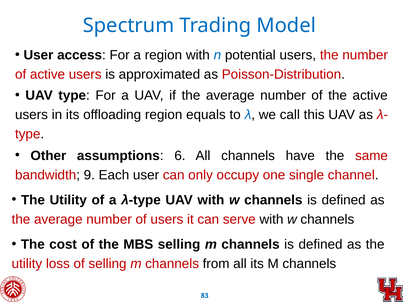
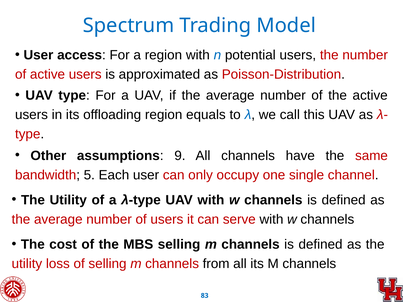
6: 6 -> 9 (180, 156)
9: 9 -> 5 (89, 175)
